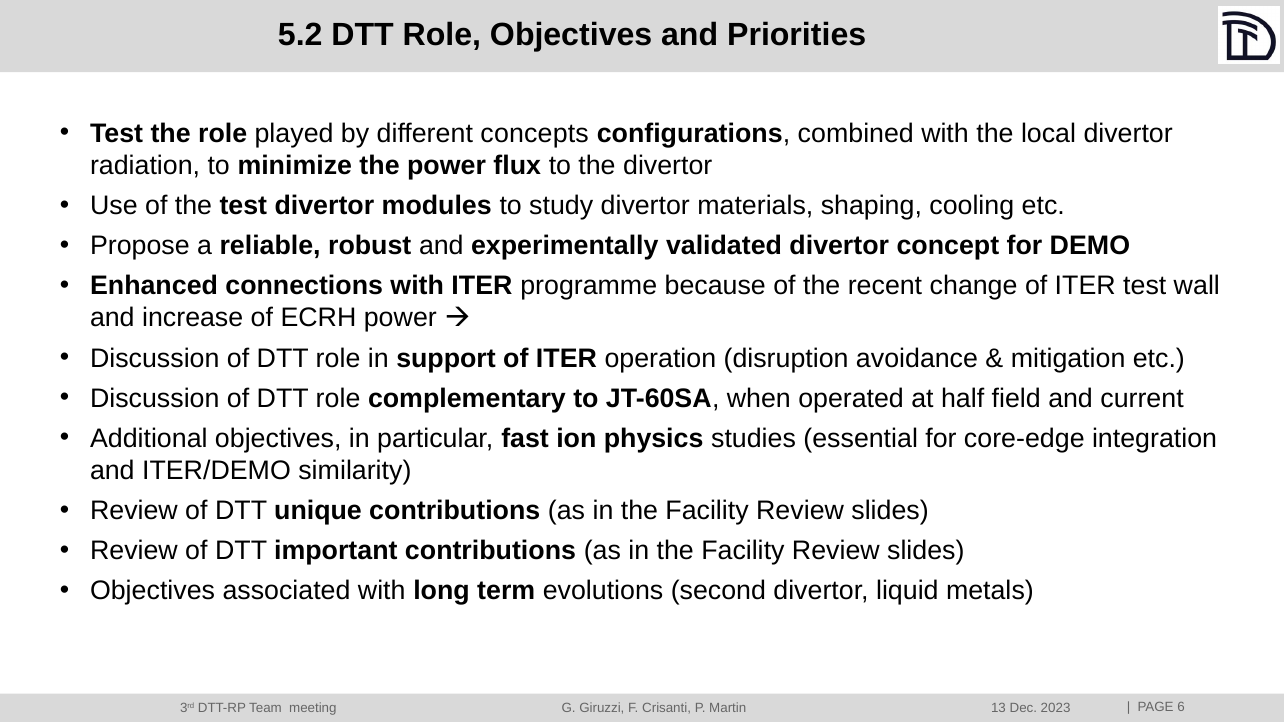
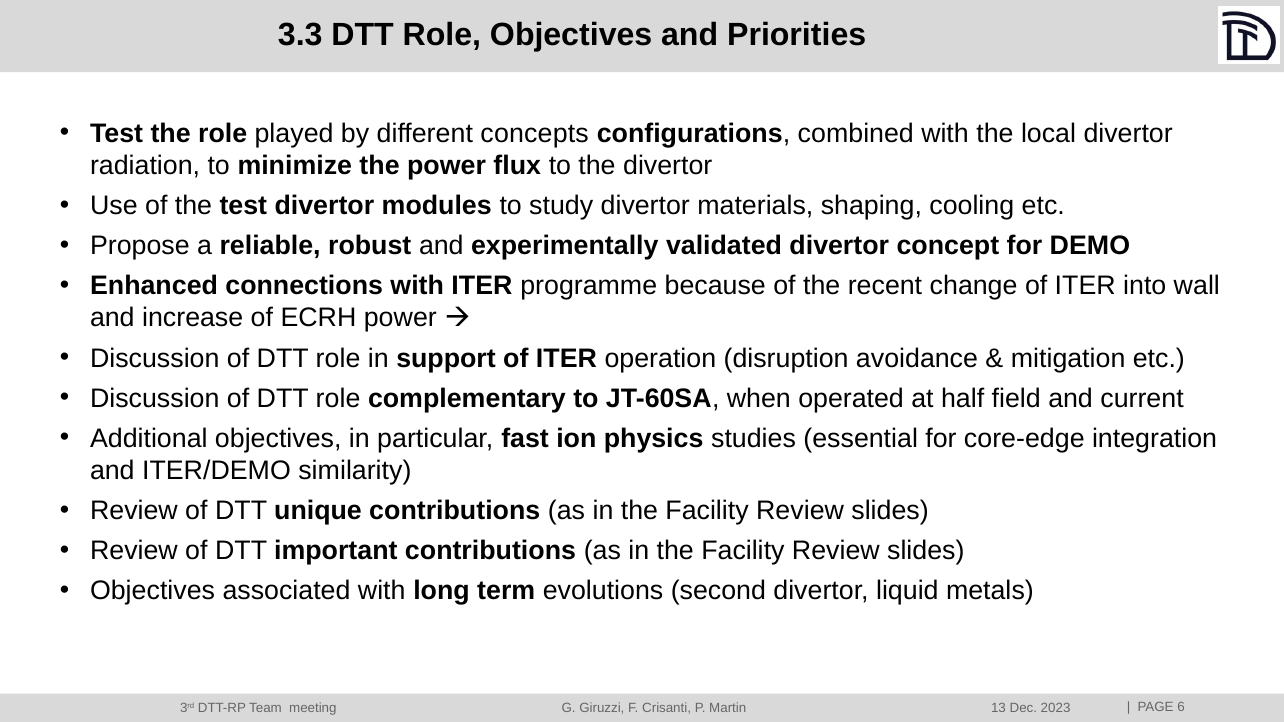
5.2: 5.2 -> 3.3 (300, 35)
ITER test: test -> into (1145, 286)
